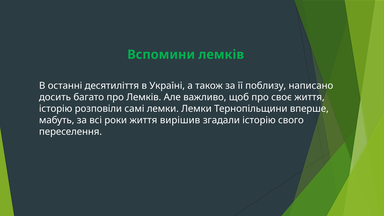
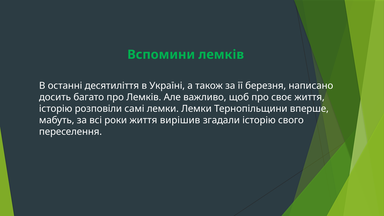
поблизу: поблизу -> березня (266, 86)
